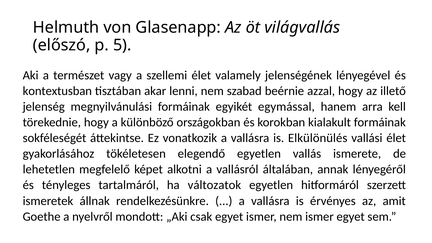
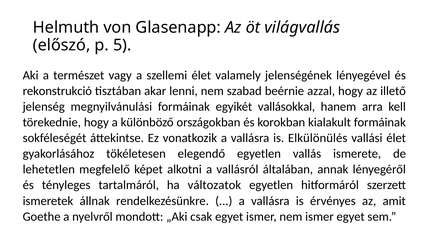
kontextusban: kontextusban -> rekonstrukció (57, 91)
egymással: egymással -> vallásokkal (287, 107)
